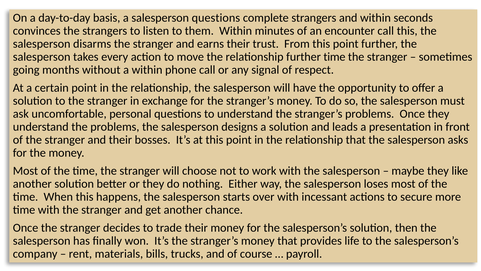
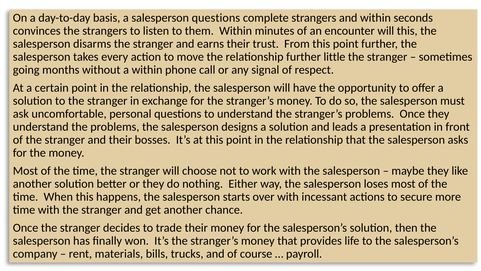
encounter call: call -> will (386, 31)
further time: time -> little (334, 57)
